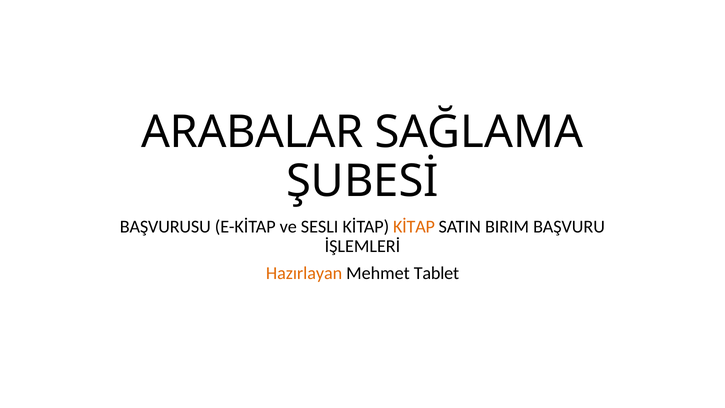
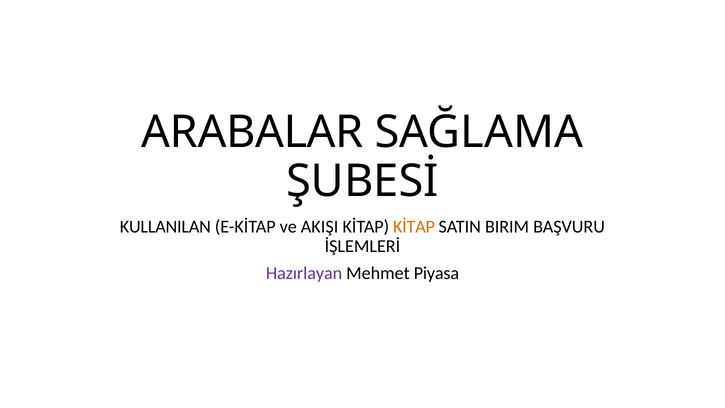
BAŞVURUSU: BAŞVURUSU -> KULLANILAN (165, 227)
SESLI: SESLI -> AKIŞI (320, 227)
Hazırlayan colour: orange -> purple (304, 273)
Tablet: Tablet -> Piyasa (436, 273)
